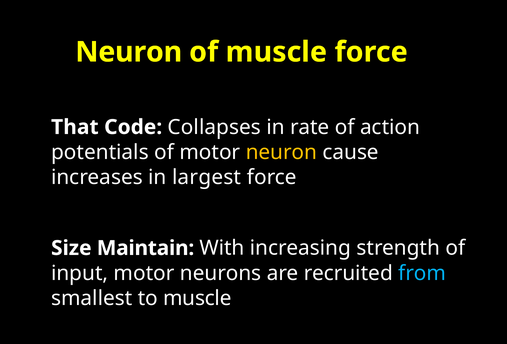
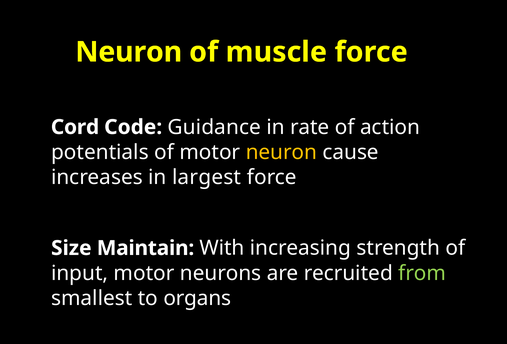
That: That -> Cord (75, 127)
Collapses: Collapses -> Guidance (214, 127)
from colour: light blue -> light green (422, 273)
to muscle: muscle -> organs (197, 298)
